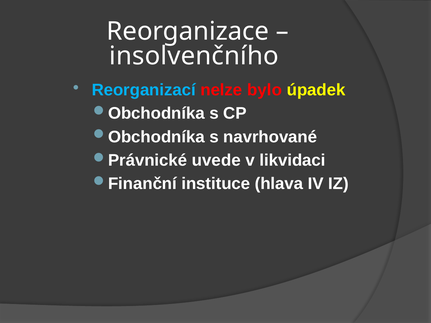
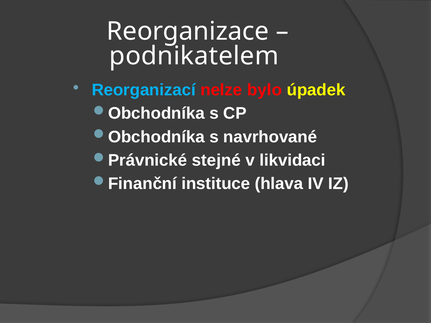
insolvenčního: insolvenčního -> podnikatelem (194, 56)
uvede: uvede -> stejné (216, 160)
